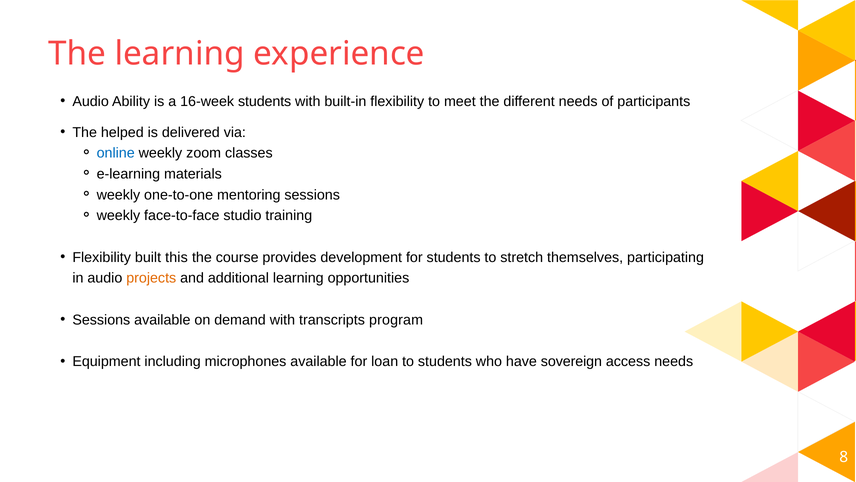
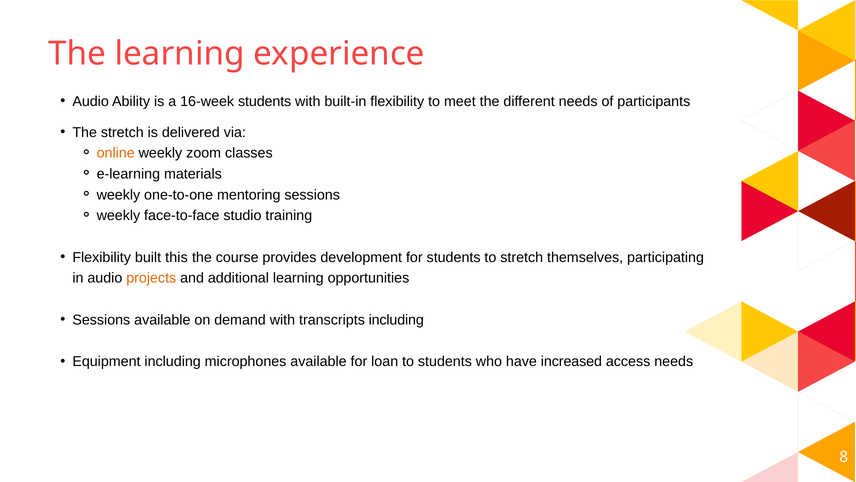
The helped: helped -> stretch (122, 132)
online colour: blue -> orange (116, 153)
transcripts program: program -> including (396, 320)
sovereign: sovereign -> increased (571, 361)
